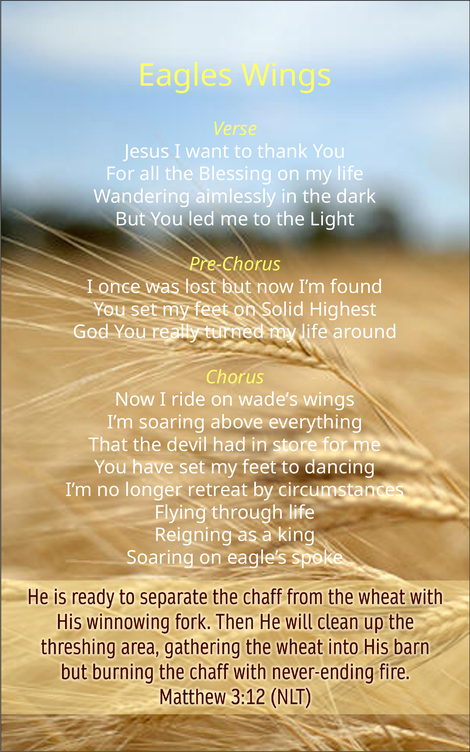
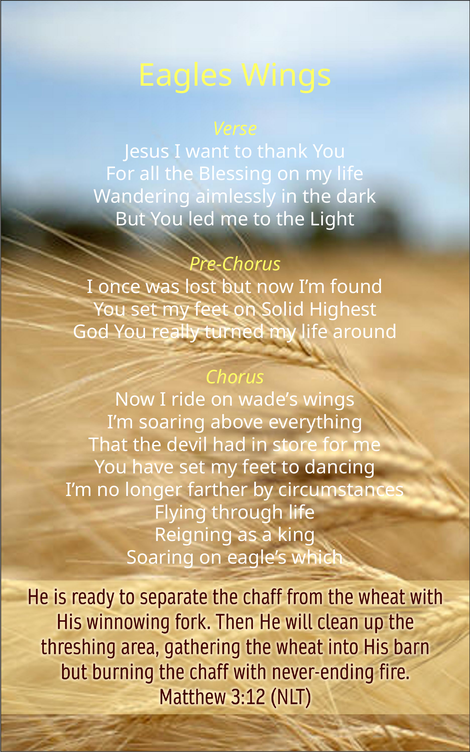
retreat: retreat -> farther (218, 490)
spoke: spoke -> which (317, 558)
